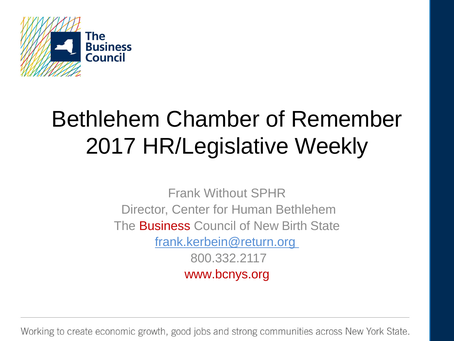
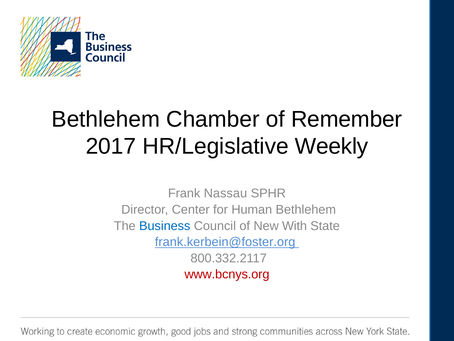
Without: Without -> Nassau (225, 193)
Business colour: red -> blue (165, 225)
Birth: Birth -> With (294, 225)
frank.kerbein@return.org: frank.kerbein@return.org -> frank.kerbein@foster.org (225, 242)
